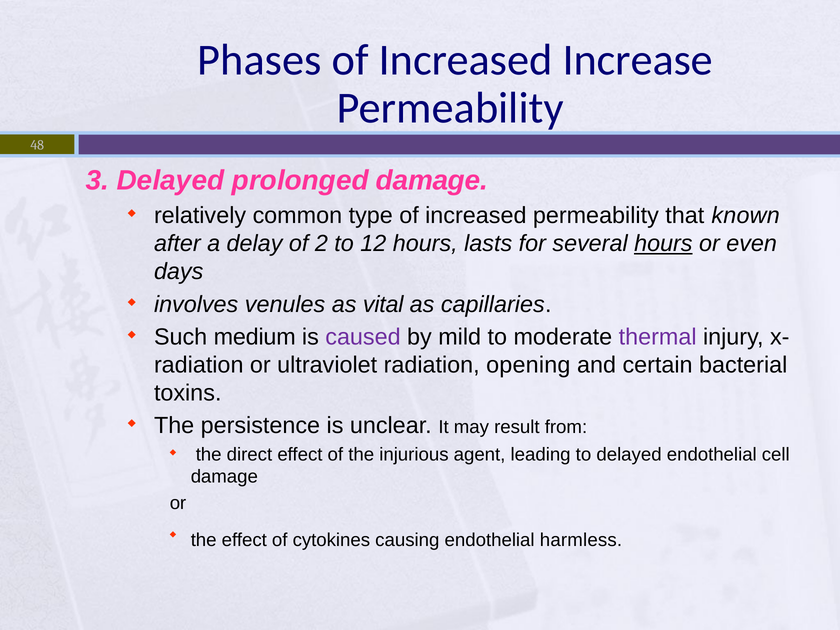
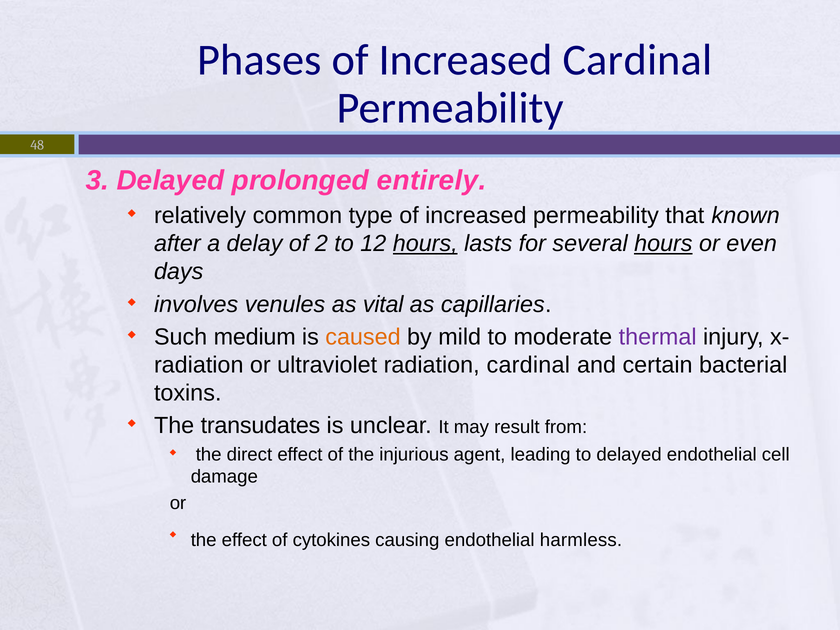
Increased Increase: Increase -> Cardinal (638, 60)
prolonged damage: damage -> entirely (432, 181)
hours underline: none -> present (425, 244)
caused colour: purple -> orange (363, 337)
radiation opening: opening -> cardinal (528, 365)
persistence: persistence -> transudates (260, 426)
